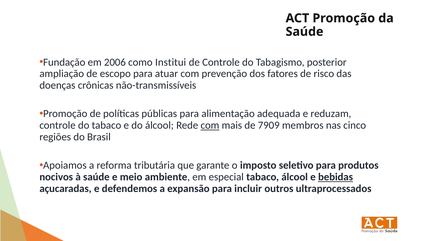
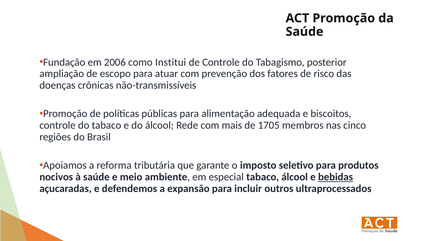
reduzam: reduzam -> biscoitos (331, 114)
com underline: present -> none (210, 126)
7909: 7909 -> 1705 (269, 126)
